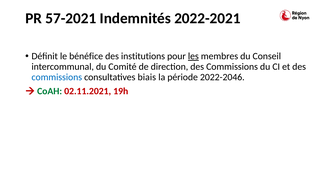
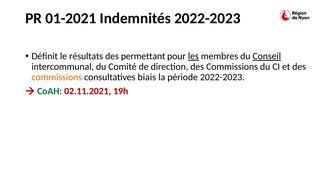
57-2021: 57-2021 -> 01-2021 (71, 18)
Indemnités 2022-2021: 2022-2021 -> 2022-2023 (207, 18)
bénéfice: bénéfice -> résultats (86, 56)
institutions: institutions -> permettant (143, 56)
Conseil underline: none -> present (267, 56)
commissions colour: blue -> orange (57, 77)
période 2022-2046: 2022-2046 -> 2022-2023 (222, 77)
